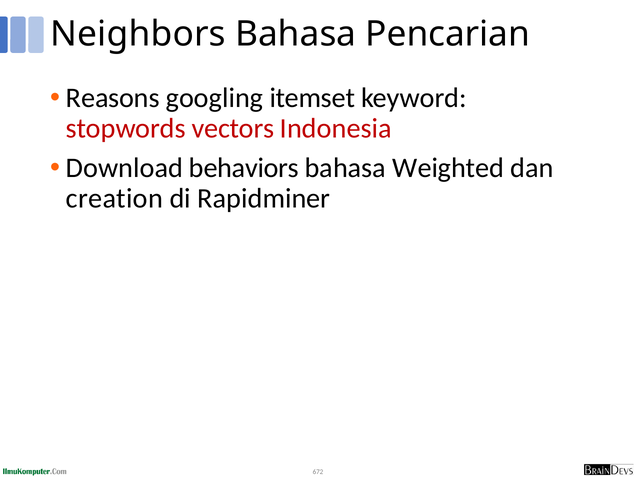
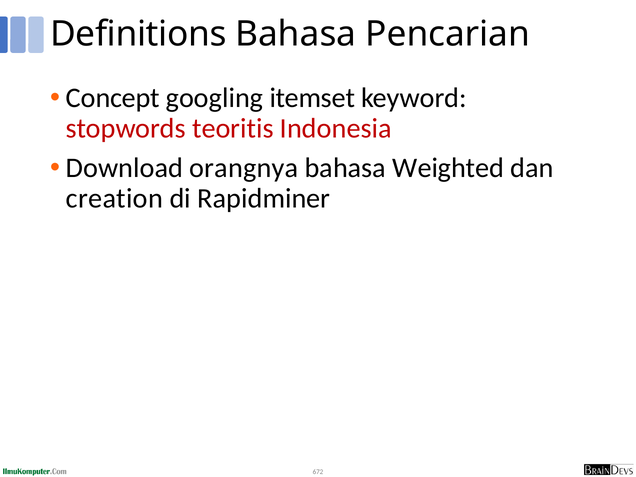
Neighbors: Neighbors -> Definitions (138, 34)
Reasons: Reasons -> Concept (113, 98)
vectors: vectors -> teoritis (233, 128)
behaviors: behaviors -> orangnya (244, 168)
